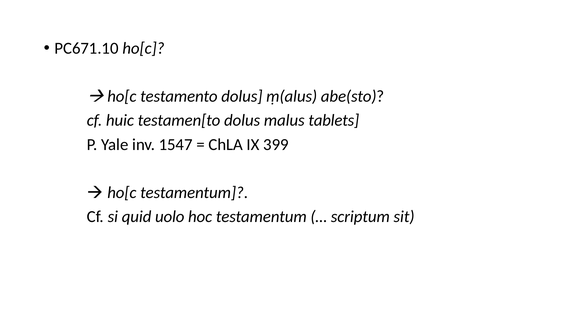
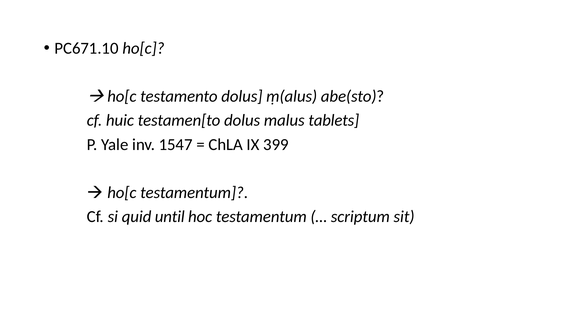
uolo: uolo -> until (170, 217)
